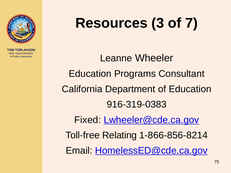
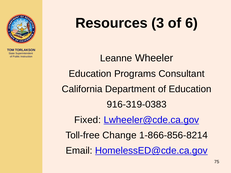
7: 7 -> 6 (191, 23)
Relating: Relating -> Change (119, 135)
